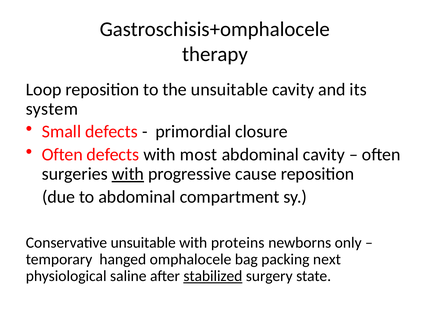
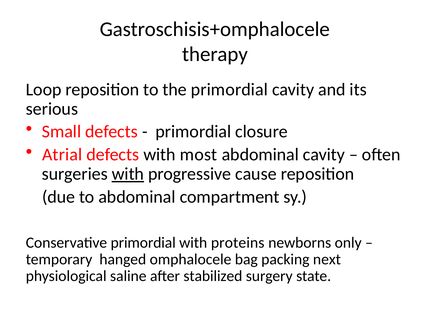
the unsuitable: unsuitable -> primordial (229, 89)
system: system -> serious (52, 109)
Often: Often -> Atrial (62, 154)
Conservative unsuitable: unsuitable -> primordial (143, 242)
stabilized underline: present -> none (213, 276)
